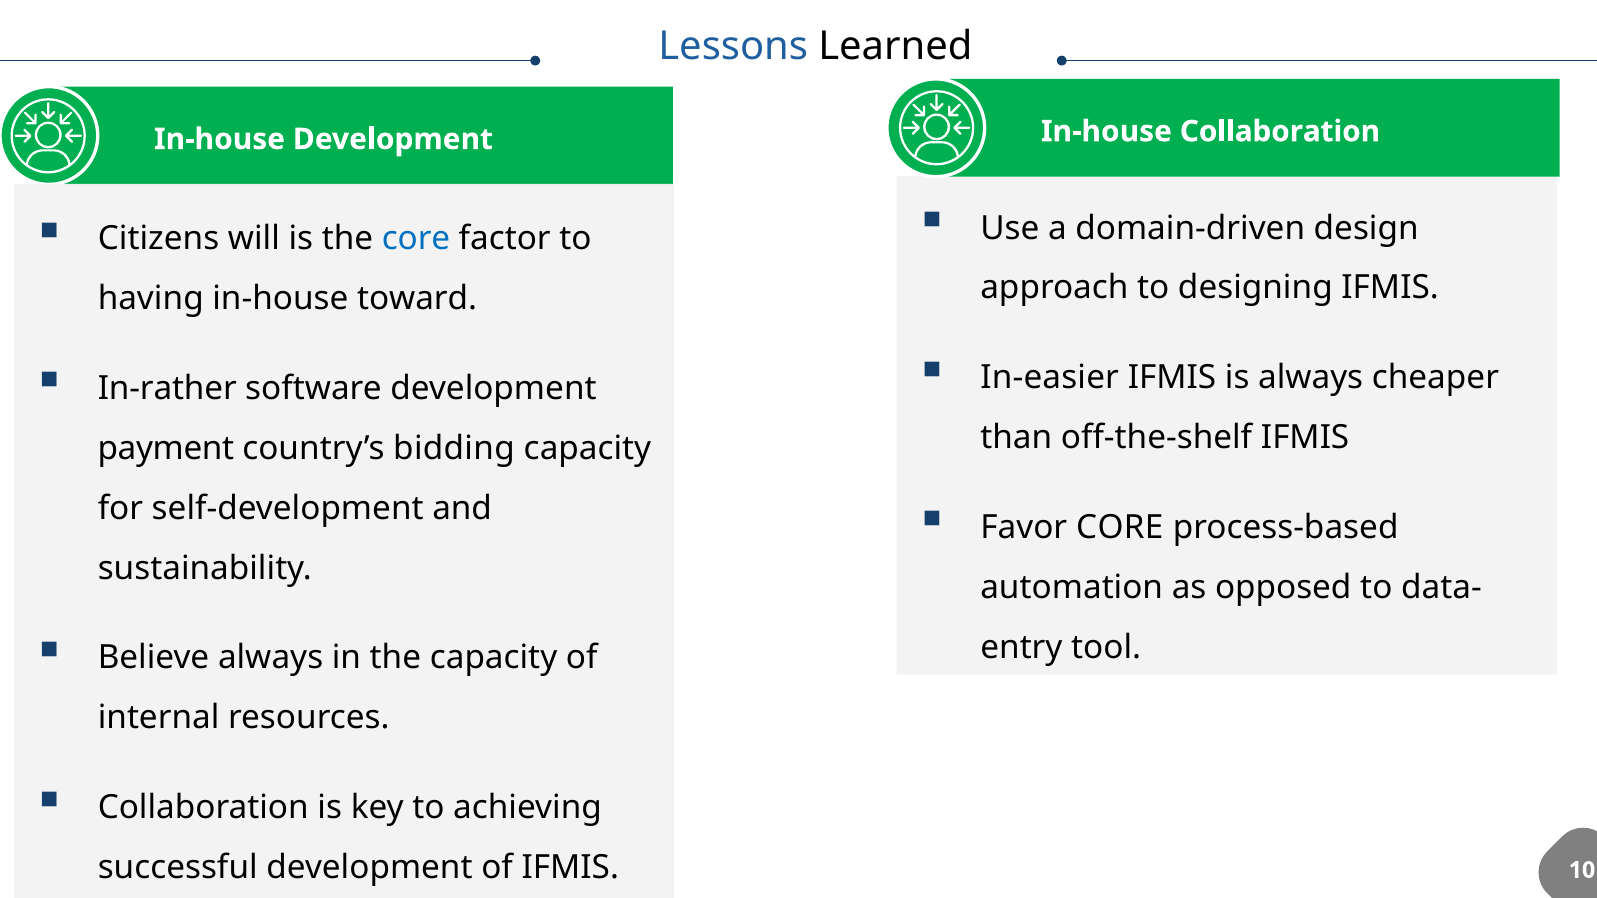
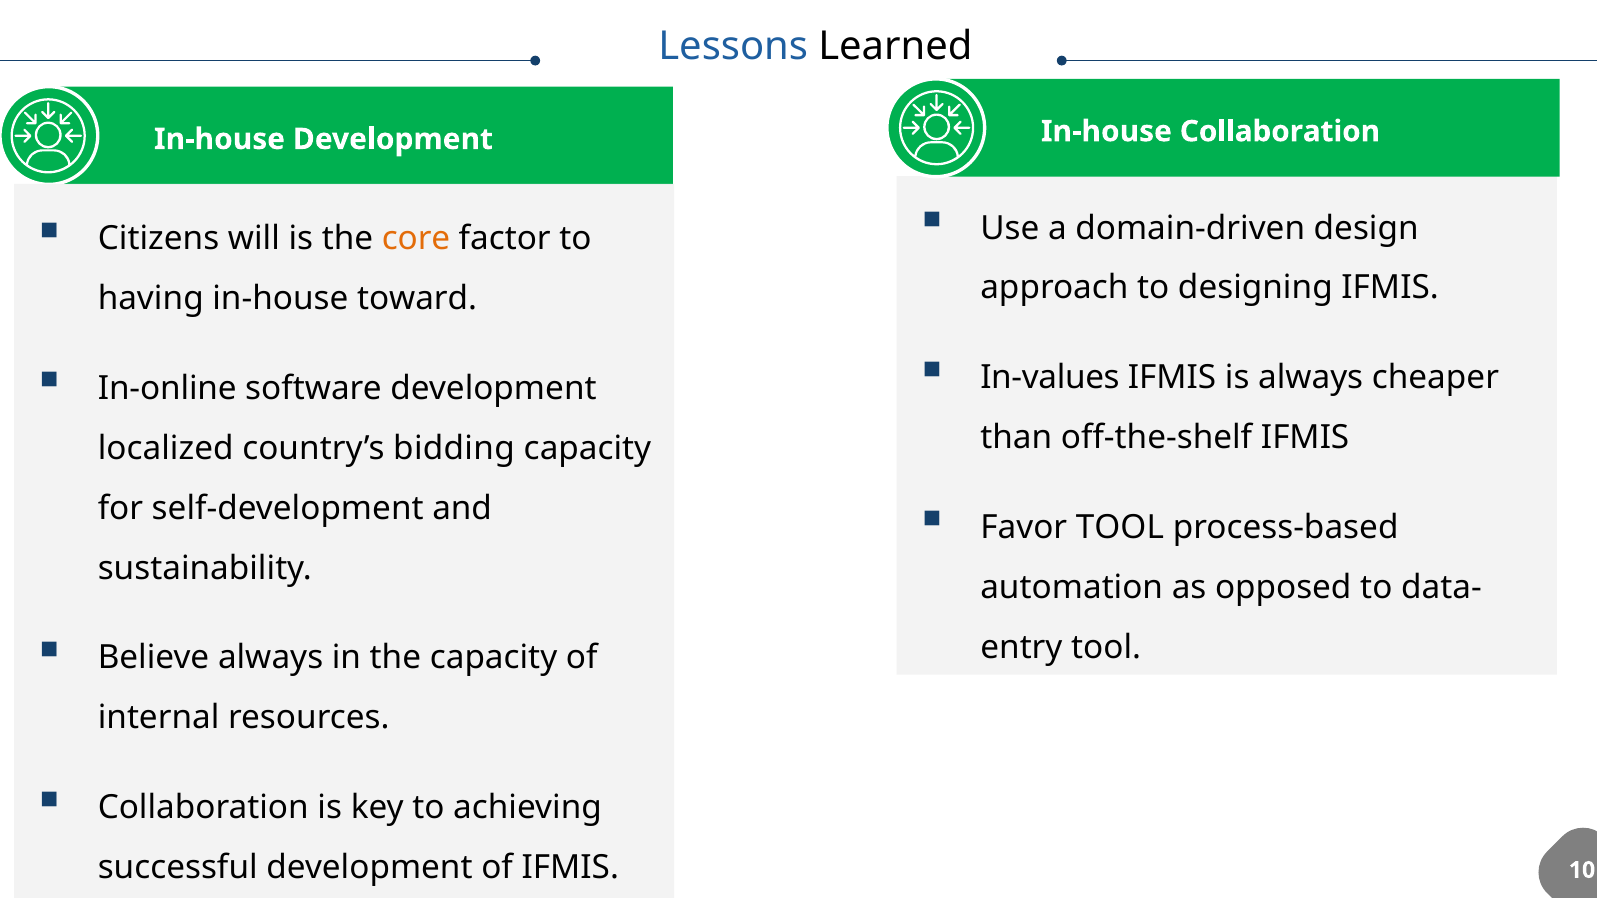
core colour: blue -> orange (416, 239)
In-easier: In-easier -> In-values (1050, 378)
In-rather: In-rather -> In-online (167, 389)
payment: payment -> localized (166, 449)
Favor CORE: CORE -> TOOL (1120, 528)
